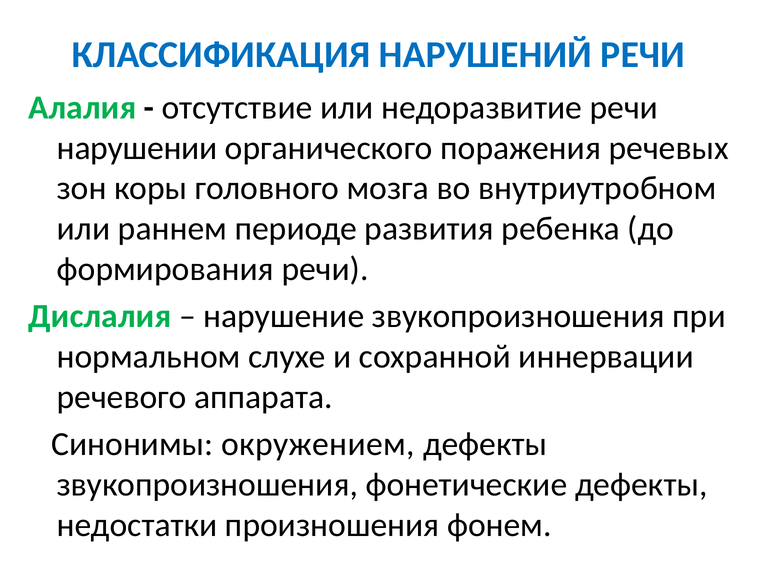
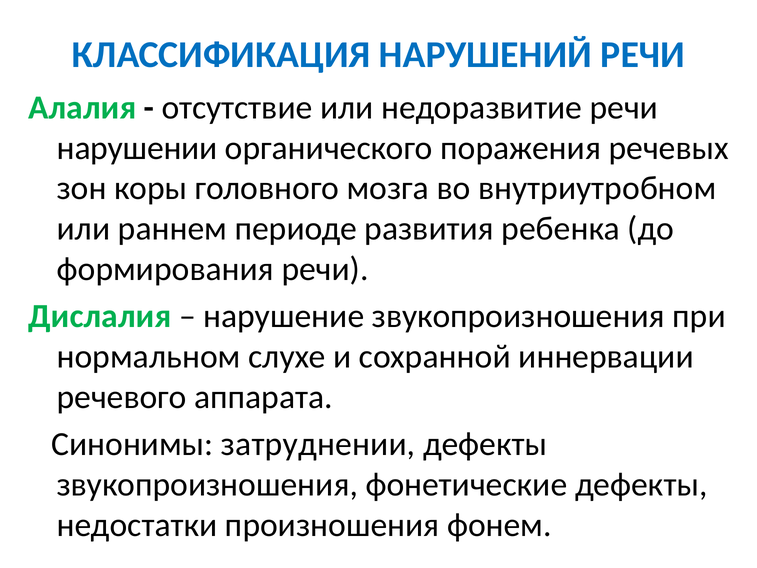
окружением: окружением -> затруднении (318, 444)
